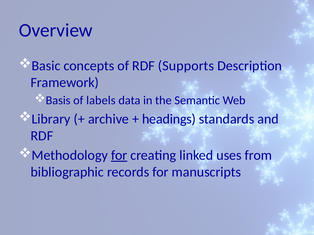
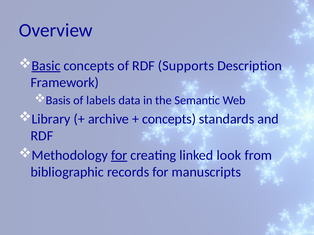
Basic underline: none -> present (46, 66)
headings: headings -> concepts (169, 119)
uses: uses -> look (229, 156)
